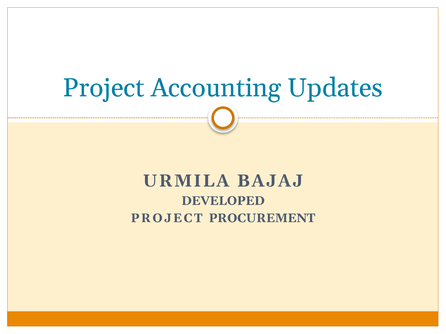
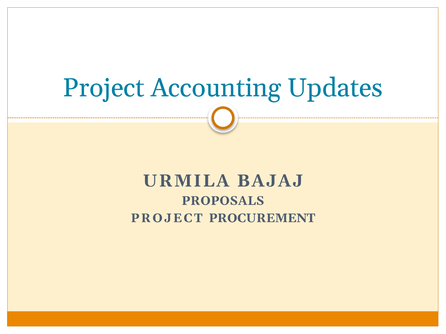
DEVELOPED: DEVELOPED -> PROPOSALS (223, 201)
